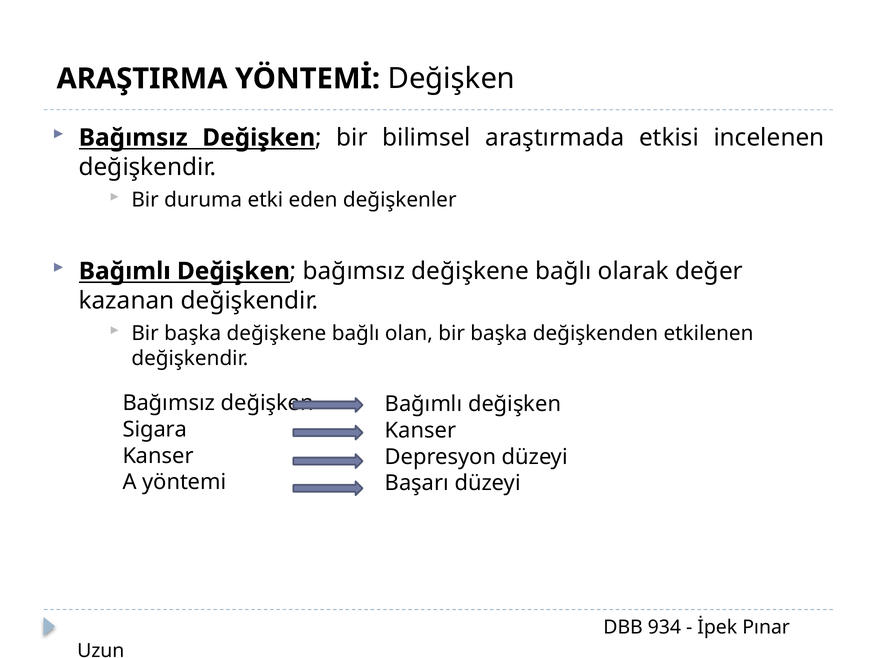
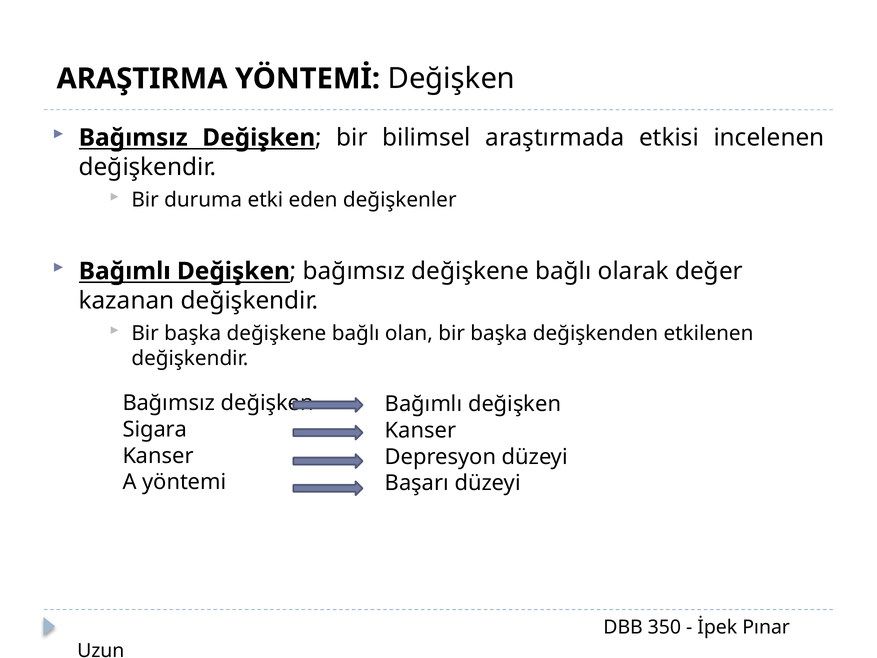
934: 934 -> 350 (664, 627)
